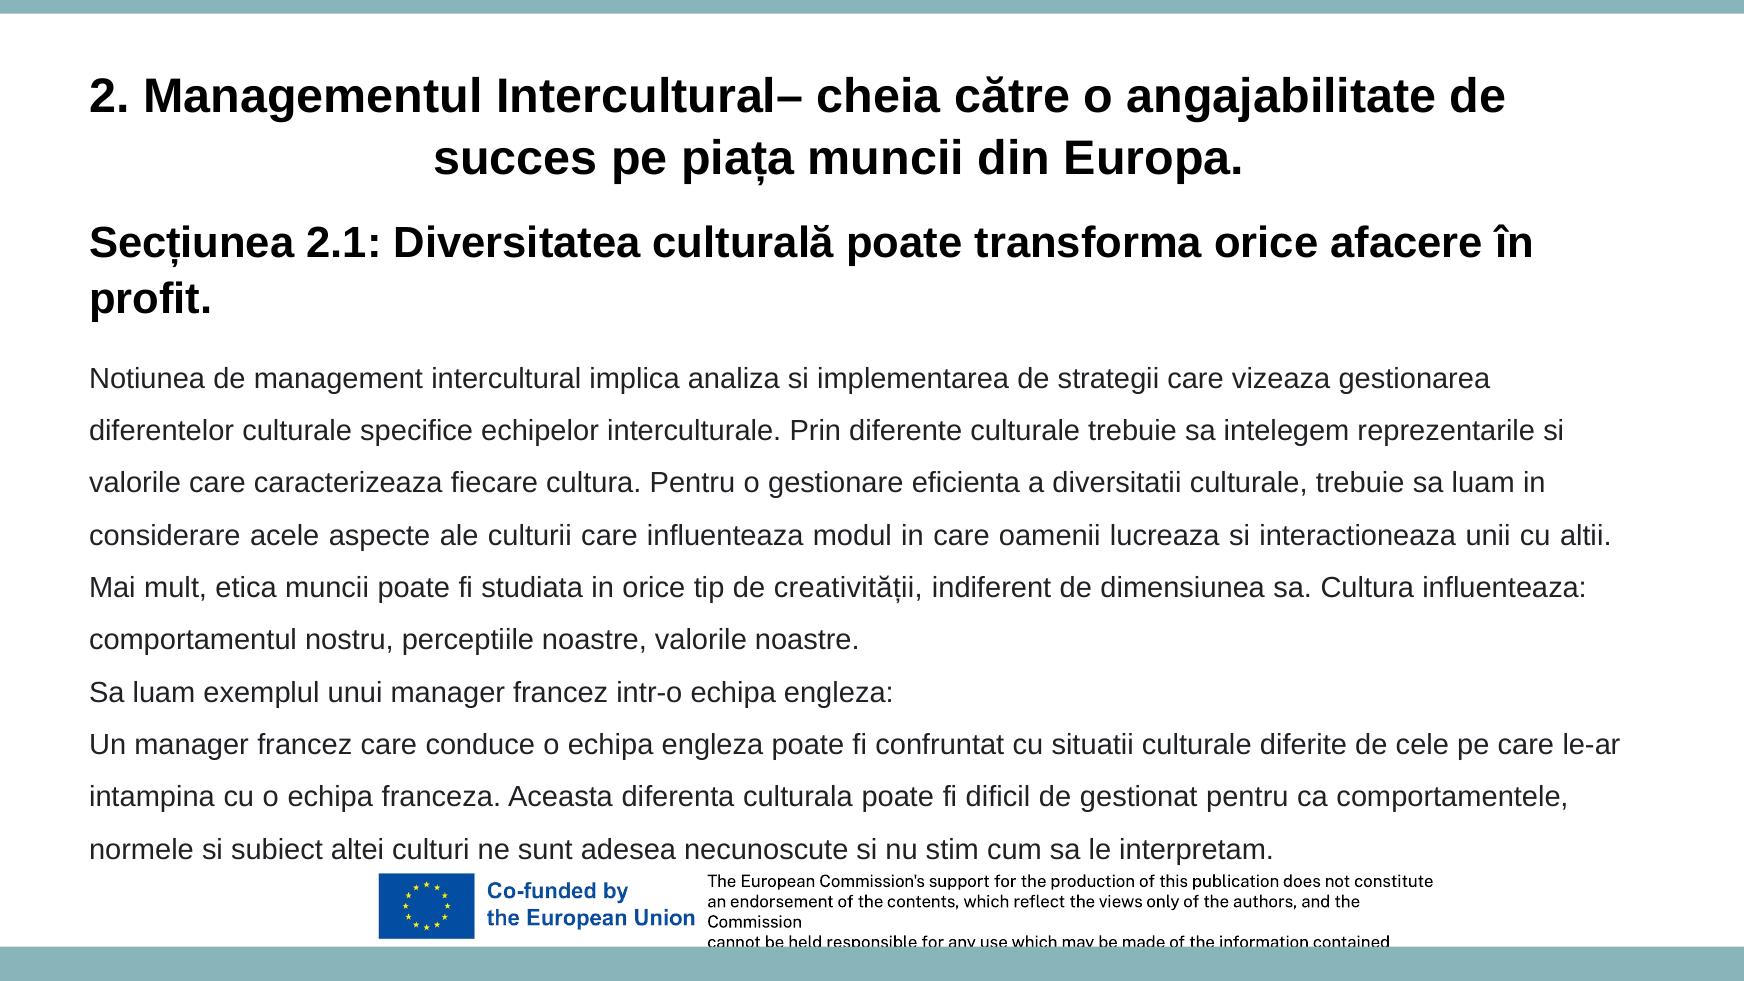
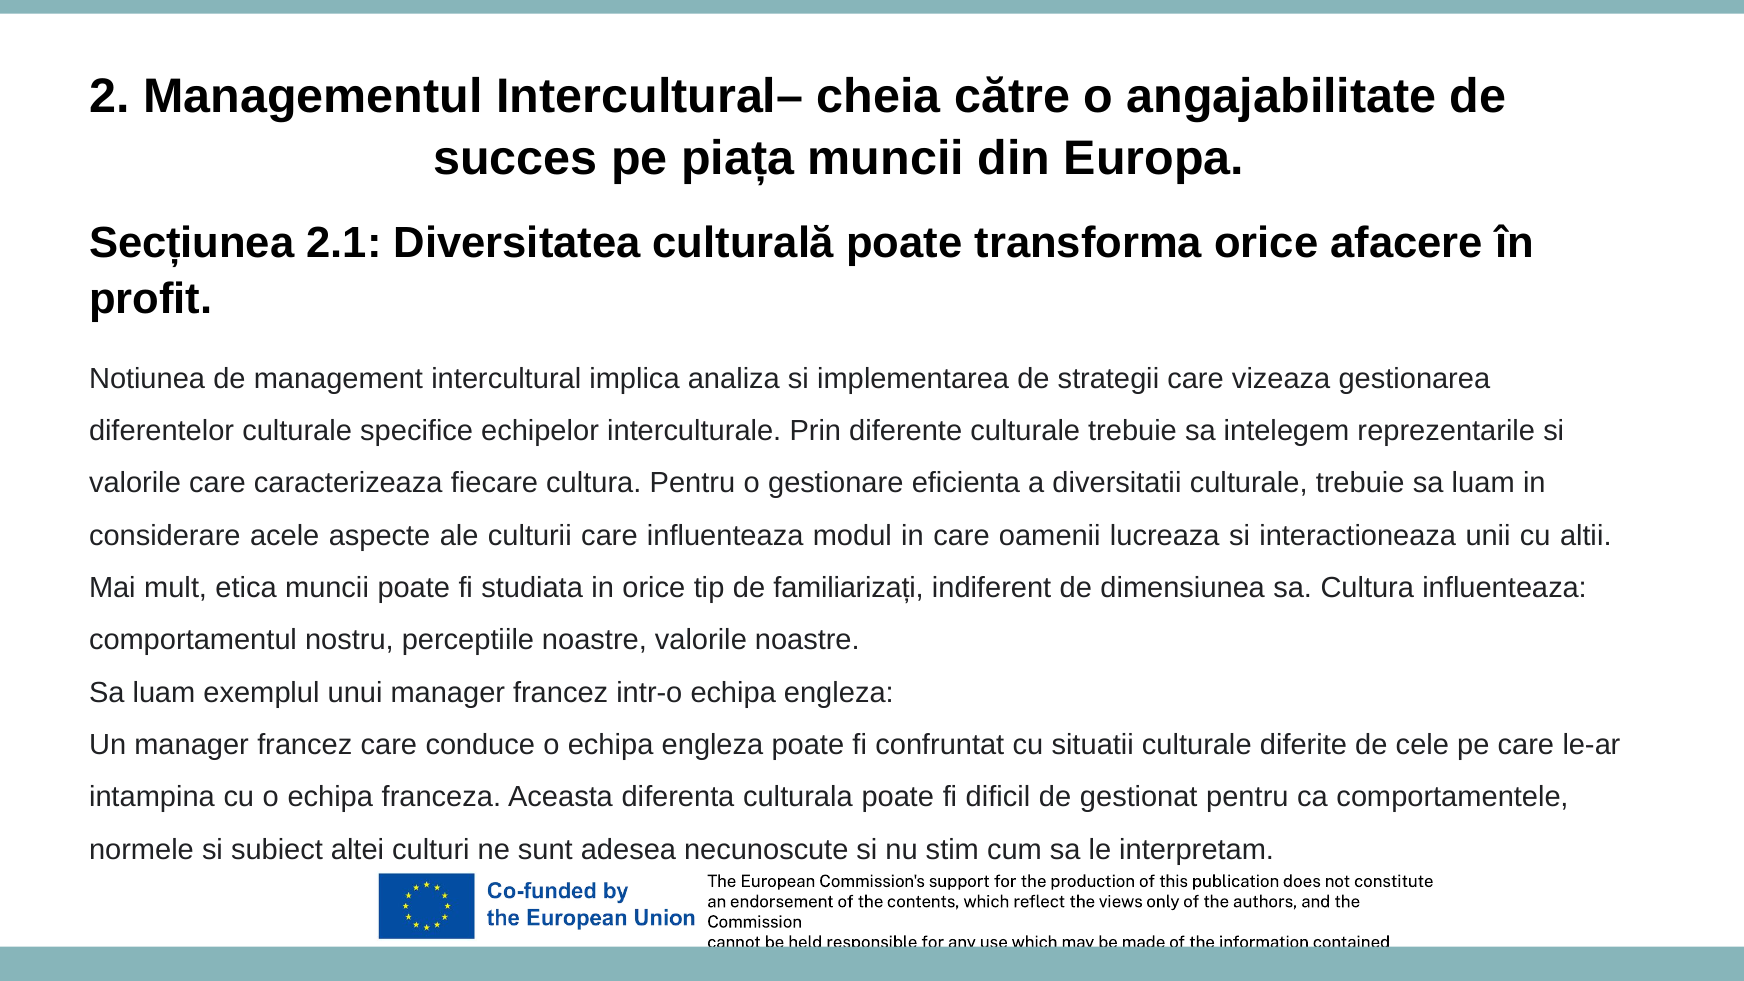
creativității: creativității -> familiarizați (849, 588)
